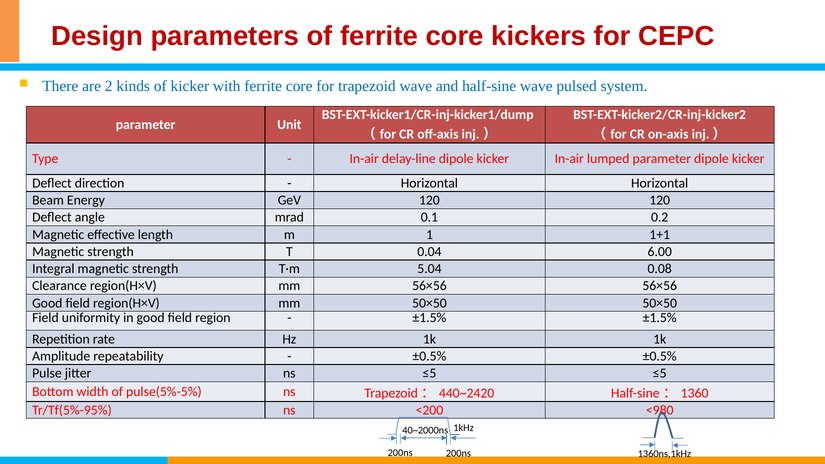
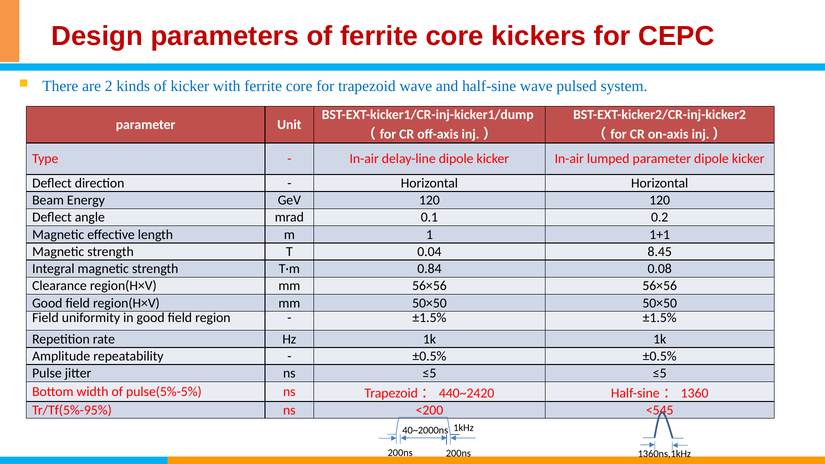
6.00: 6.00 -> 8.45 (660, 252)
5.04: 5.04 -> 0.84 (429, 269)
<980: <980 -> <545 (660, 410)
